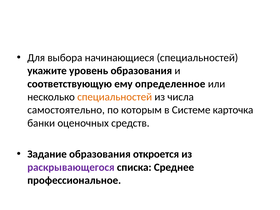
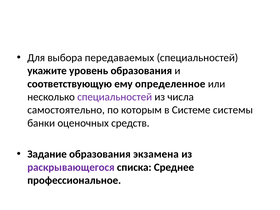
начинающиеся: начинающиеся -> передаваемых (119, 58)
специальностей colour: orange -> purple (115, 97)
карточка: карточка -> системы (233, 110)
откроется: откроется -> экзамена (156, 154)
